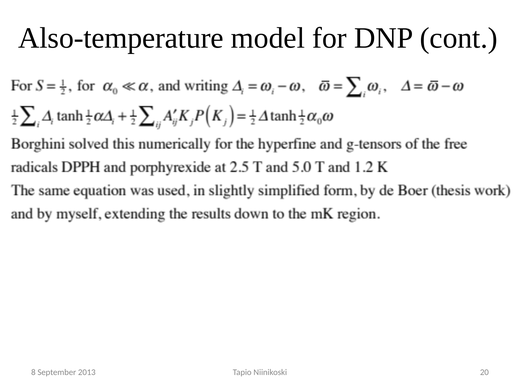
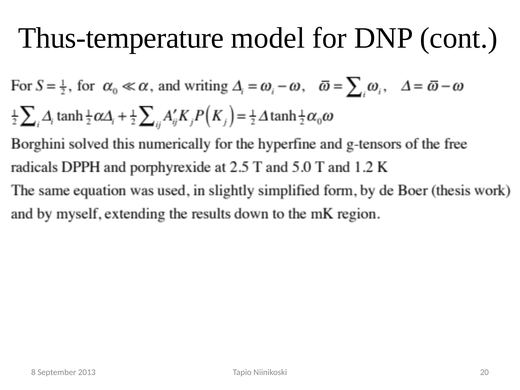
Also-temperature: Also-temperature -> Thus-temperature (121, 38)
